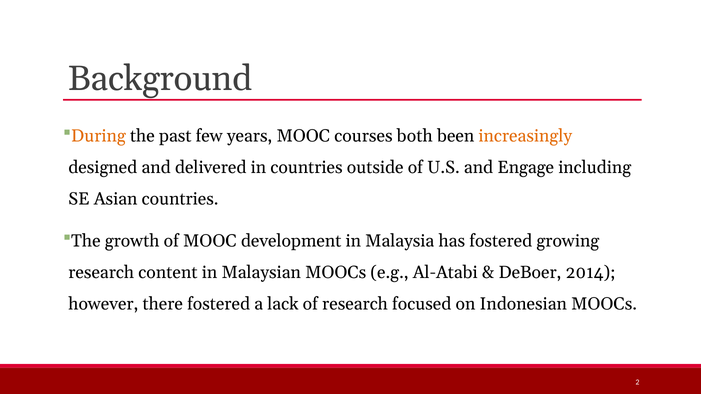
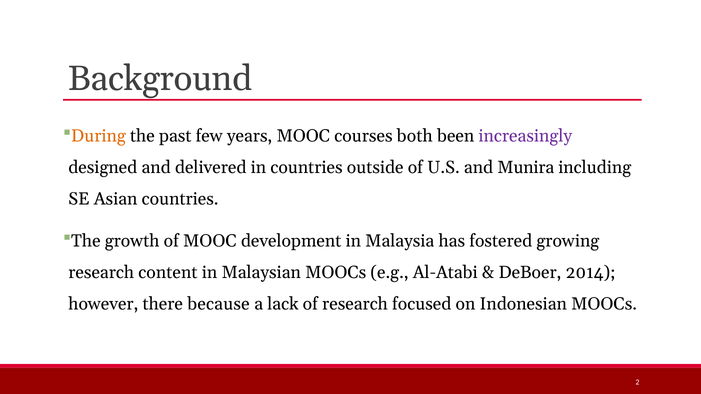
increasingly colour: orange -> purple (525, 136)
Engage: Engage -> Munira (526, 168)
there fostered: fostered -> because (219, 304)
